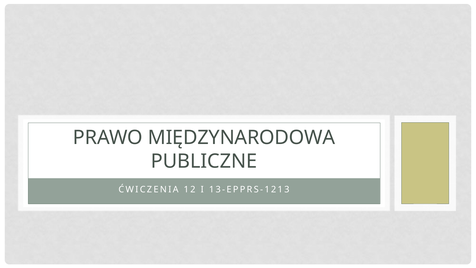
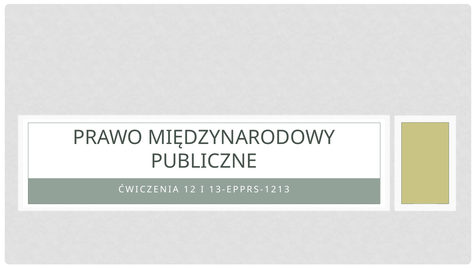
MIĘDZYNARODOWA: MIĘDZYNARODOWA -> MIĘDZYNARODOWY (242, 137)
